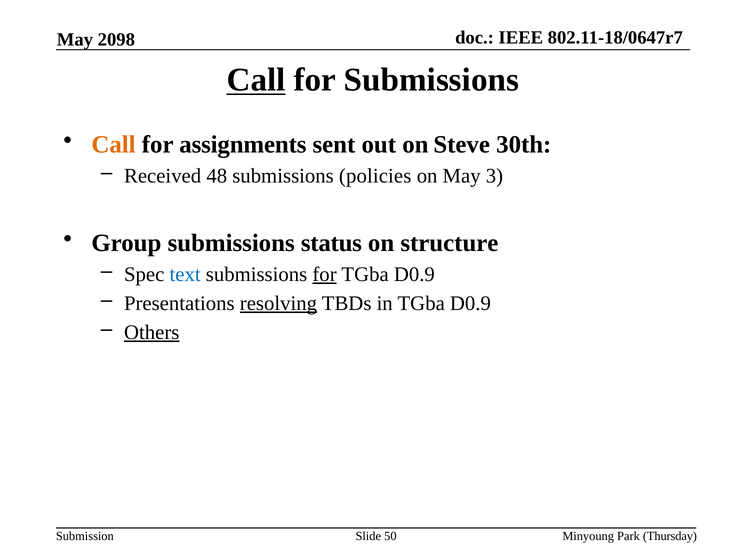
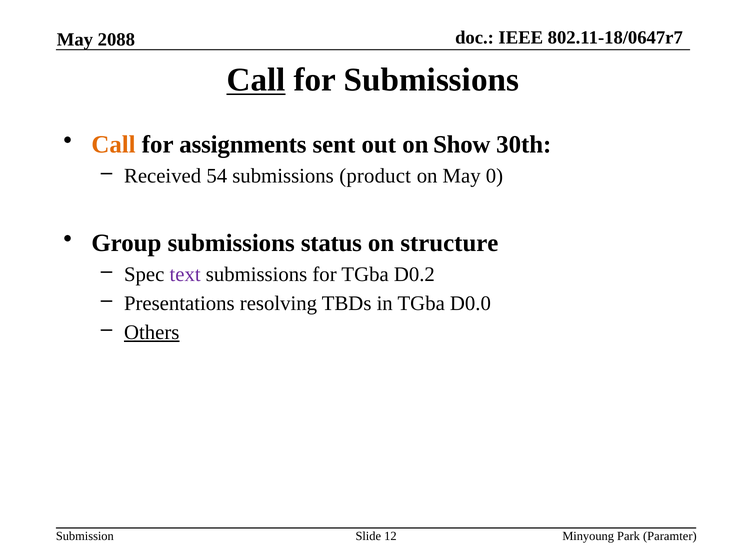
2098: 2098 -> 2088 (116, 40)
Steve: Steve -> Show (462, 145)
48: 48 -> 54 (217, 176)
policies: policies -> product (375, 176)
3: 3 -> 0 (494, 176)
text colour: blue -> purple (185, 275)
for underline: present -> none (325, 275)
D0.9: D0.9 -> D0.2 (414, 275)
resolving underline: present -> none (278, 304)
in TGba D0.9: D0.9 -> D0.0 (470, 304)
50: 50 -> 12 (390, 537)
Thursday: Thursday -> Paramter (670, 537)
